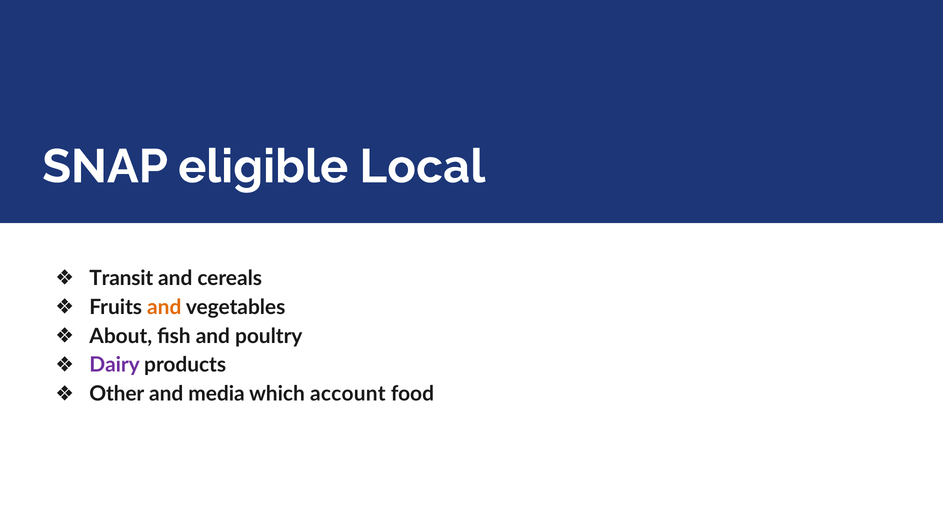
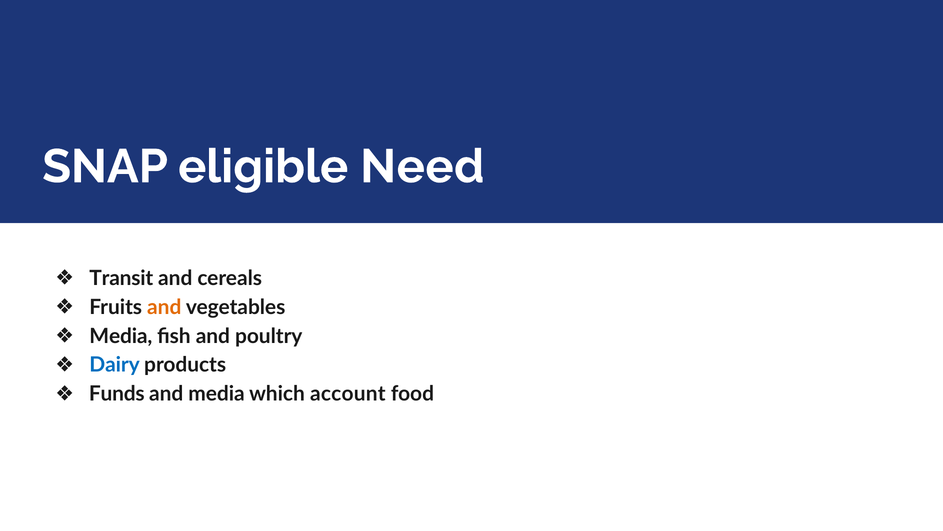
Local: Local -> Need (422, 167)
About: About -> Media (121, 336)
Dairy colour: purple -> blue (115, 365)
Other: Other -> Funds (117, 394)
